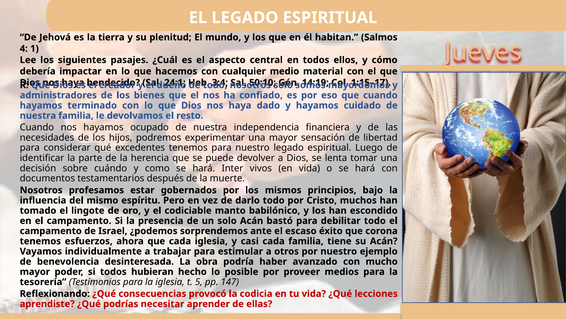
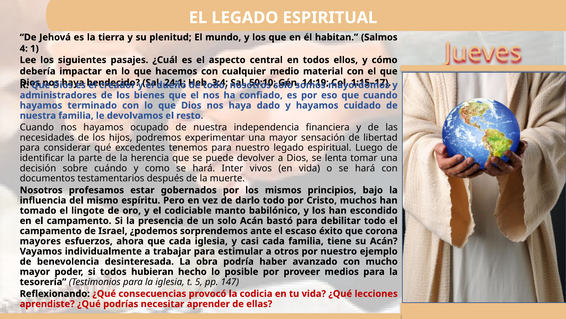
tenemos: tenemos -> mayores (40, 241)
